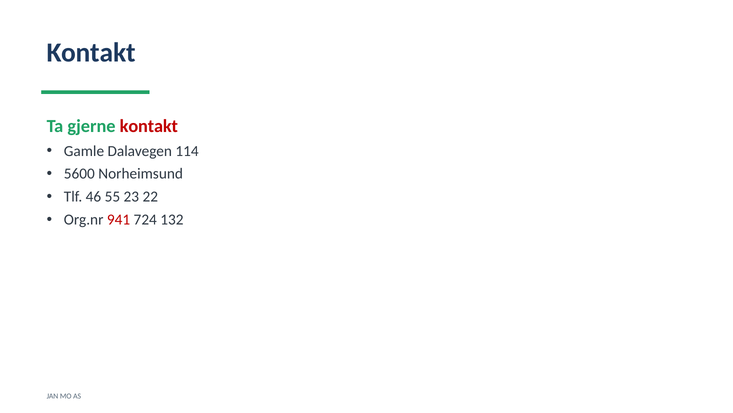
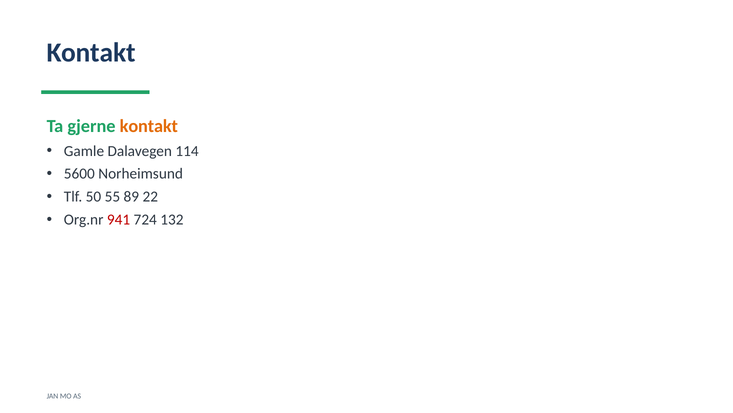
kontakt colour: red -> orange (149, 126)
46: 46 -> 50 (93, 197)
23: 23 -> 89 (131, 197)
